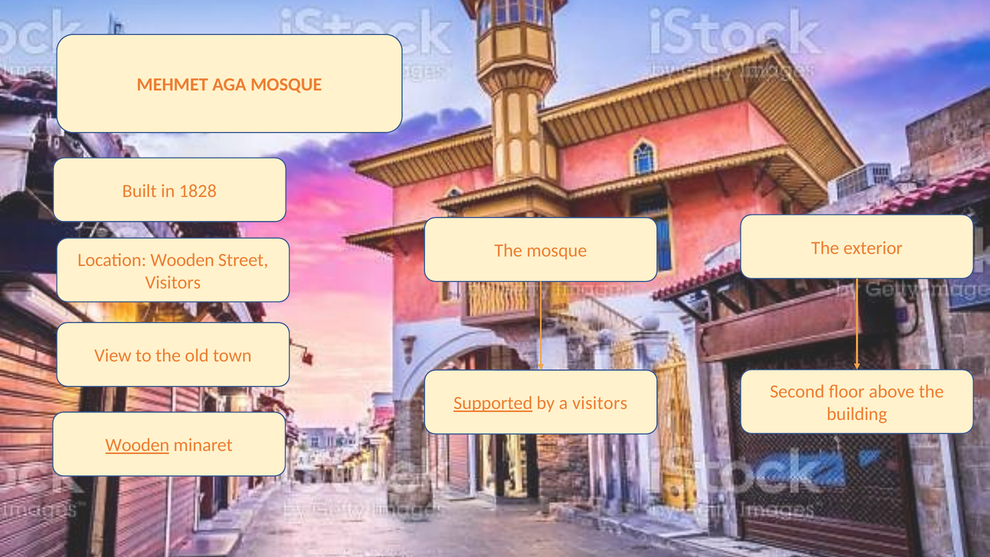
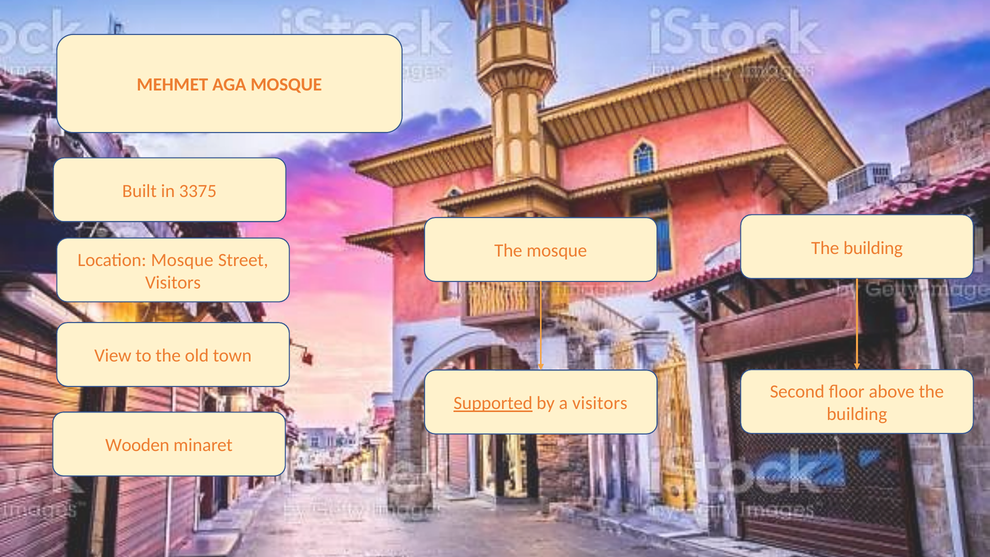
1828: 1828 -> 3375 (198, 191)
exterior: exterior -> building (873, 248)
Location Wooden: Wooden -> Mosque (182, 260)
Wooden underline: present -> none (137, 445)
